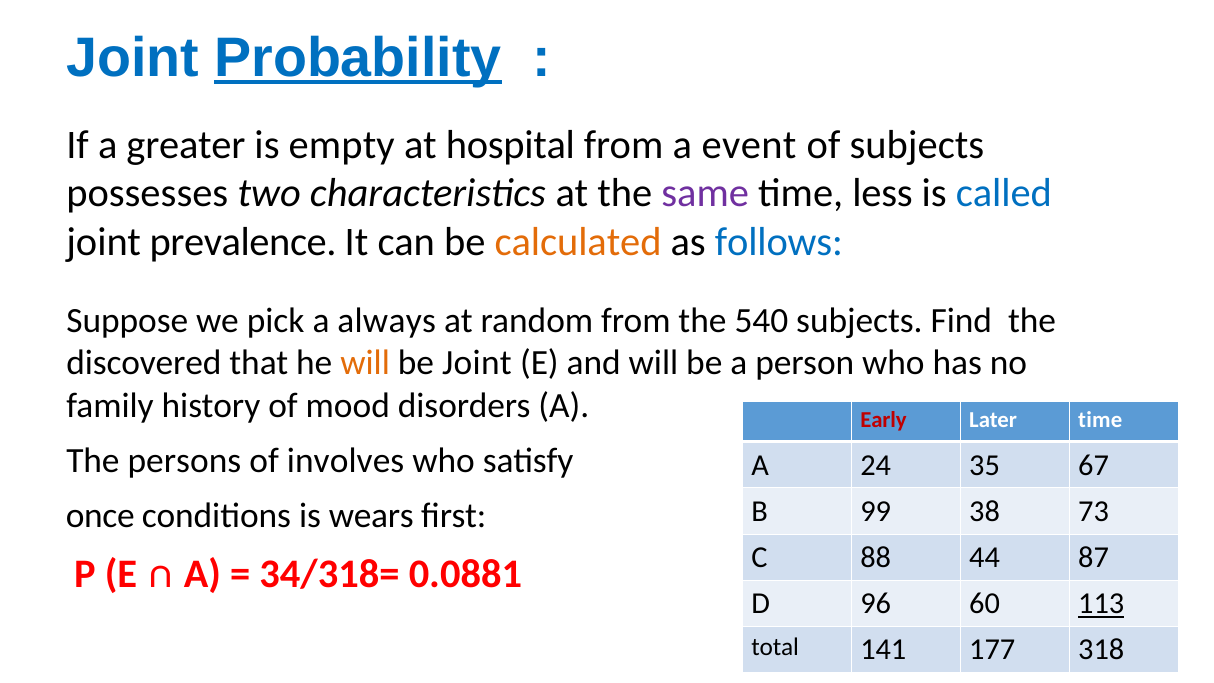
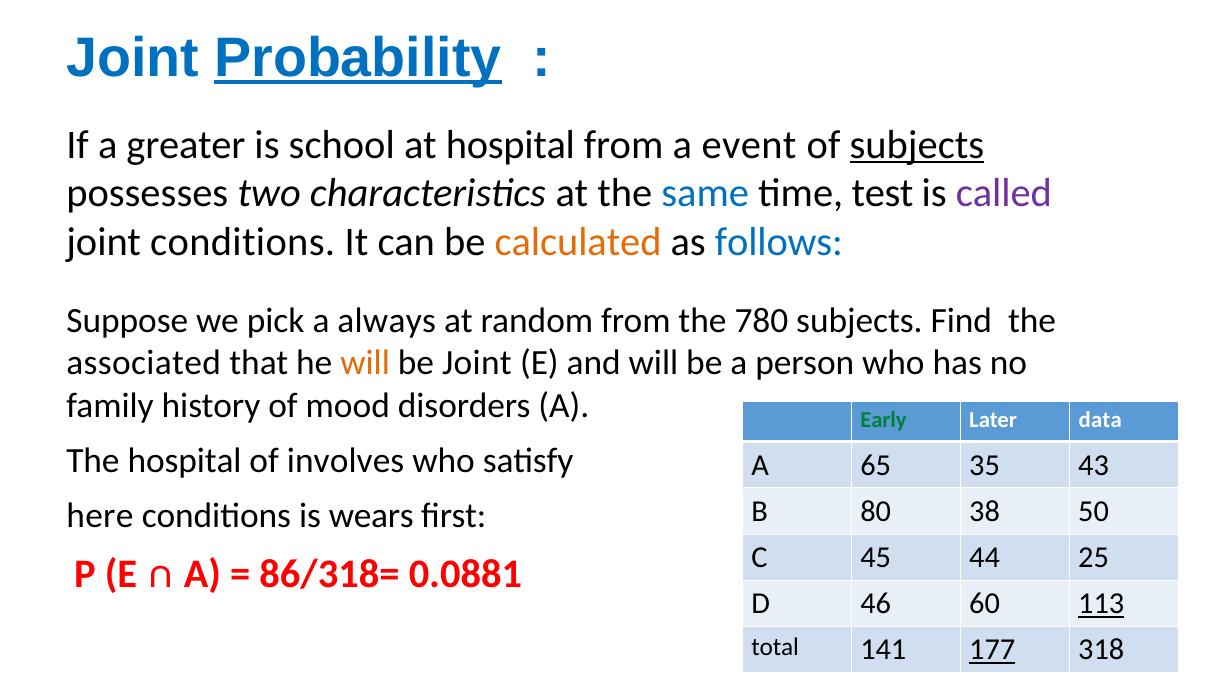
empty: empty -> school (342, 145)
subjects underline: none -> present (917, 145)
same colour: purple -> blue (705, 193)
less: less -> test (883, 193)
called colour: blue -> purple (1004, 193)
joint prevalence: prevalence -> conditions (243, 242)
540: 540 -> 780 (761, 321)
discovered: discovered -> associated (144, 363)
Early colour: red -> green (884, 420)
Later time: time -> data (1100, 420)
The persons: persons -> hospital (185, 461)
24: 24 -> 65 (876, 465)
67: 67 -> 43 (1094, 465)
99: 99 -> 80 (876, 511)
73: 73 -> 50 (1094, 511)
once: once -> here (100, 516)
88: 88 -> 45 (876, 557)
87: 87 -> 25 (1094, 557)
34/318=: 34/318= -> 86/318= (329, 574)
96: 96 -> 46 (876, 604)
177 underline: none -> present (992, 650)
